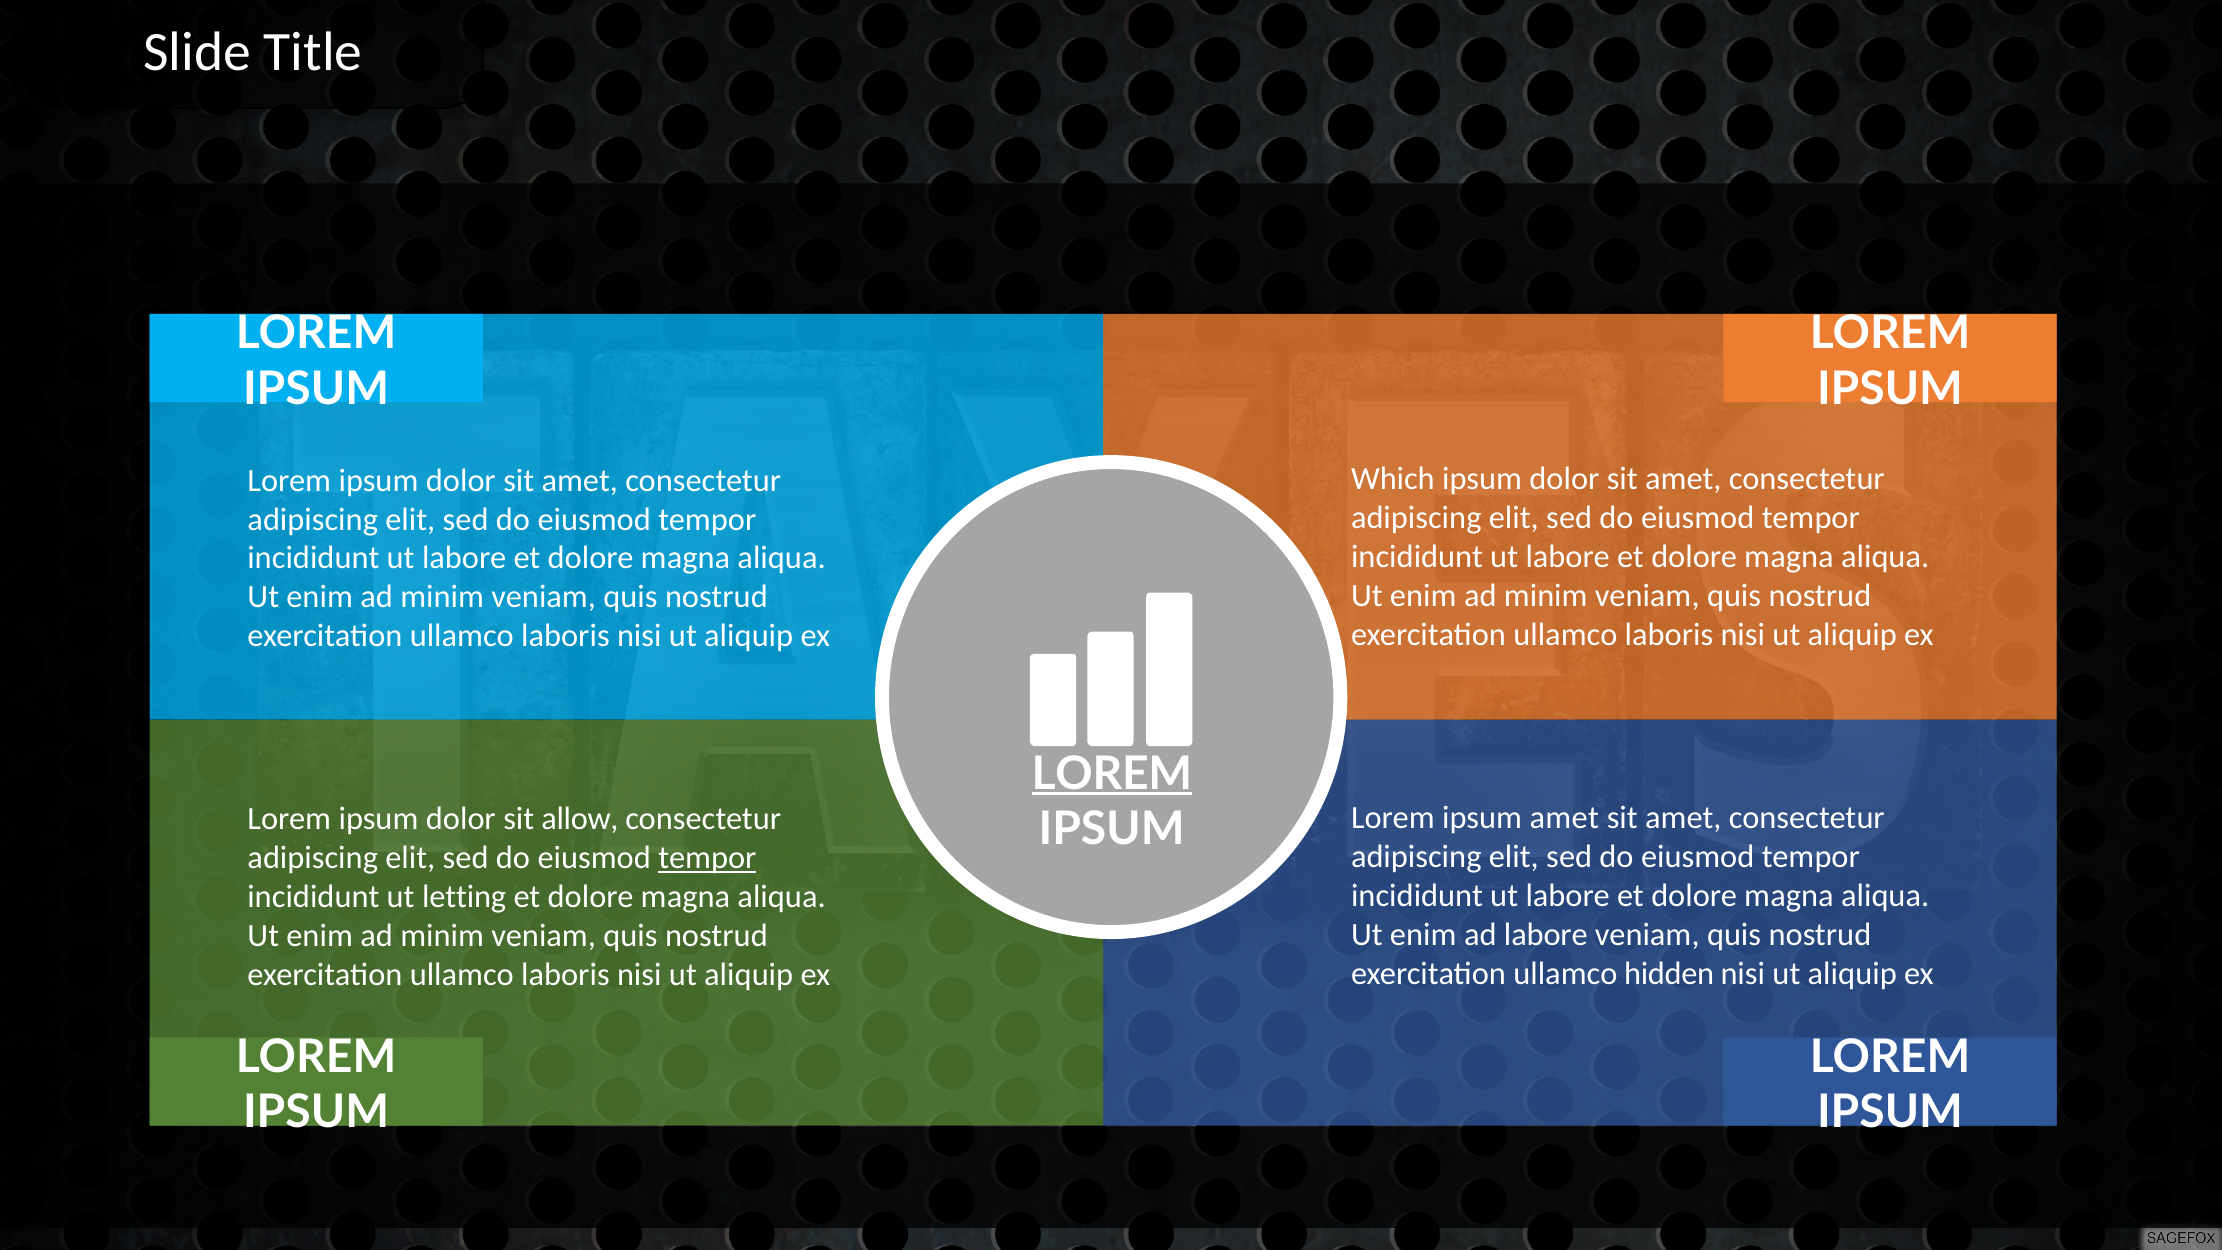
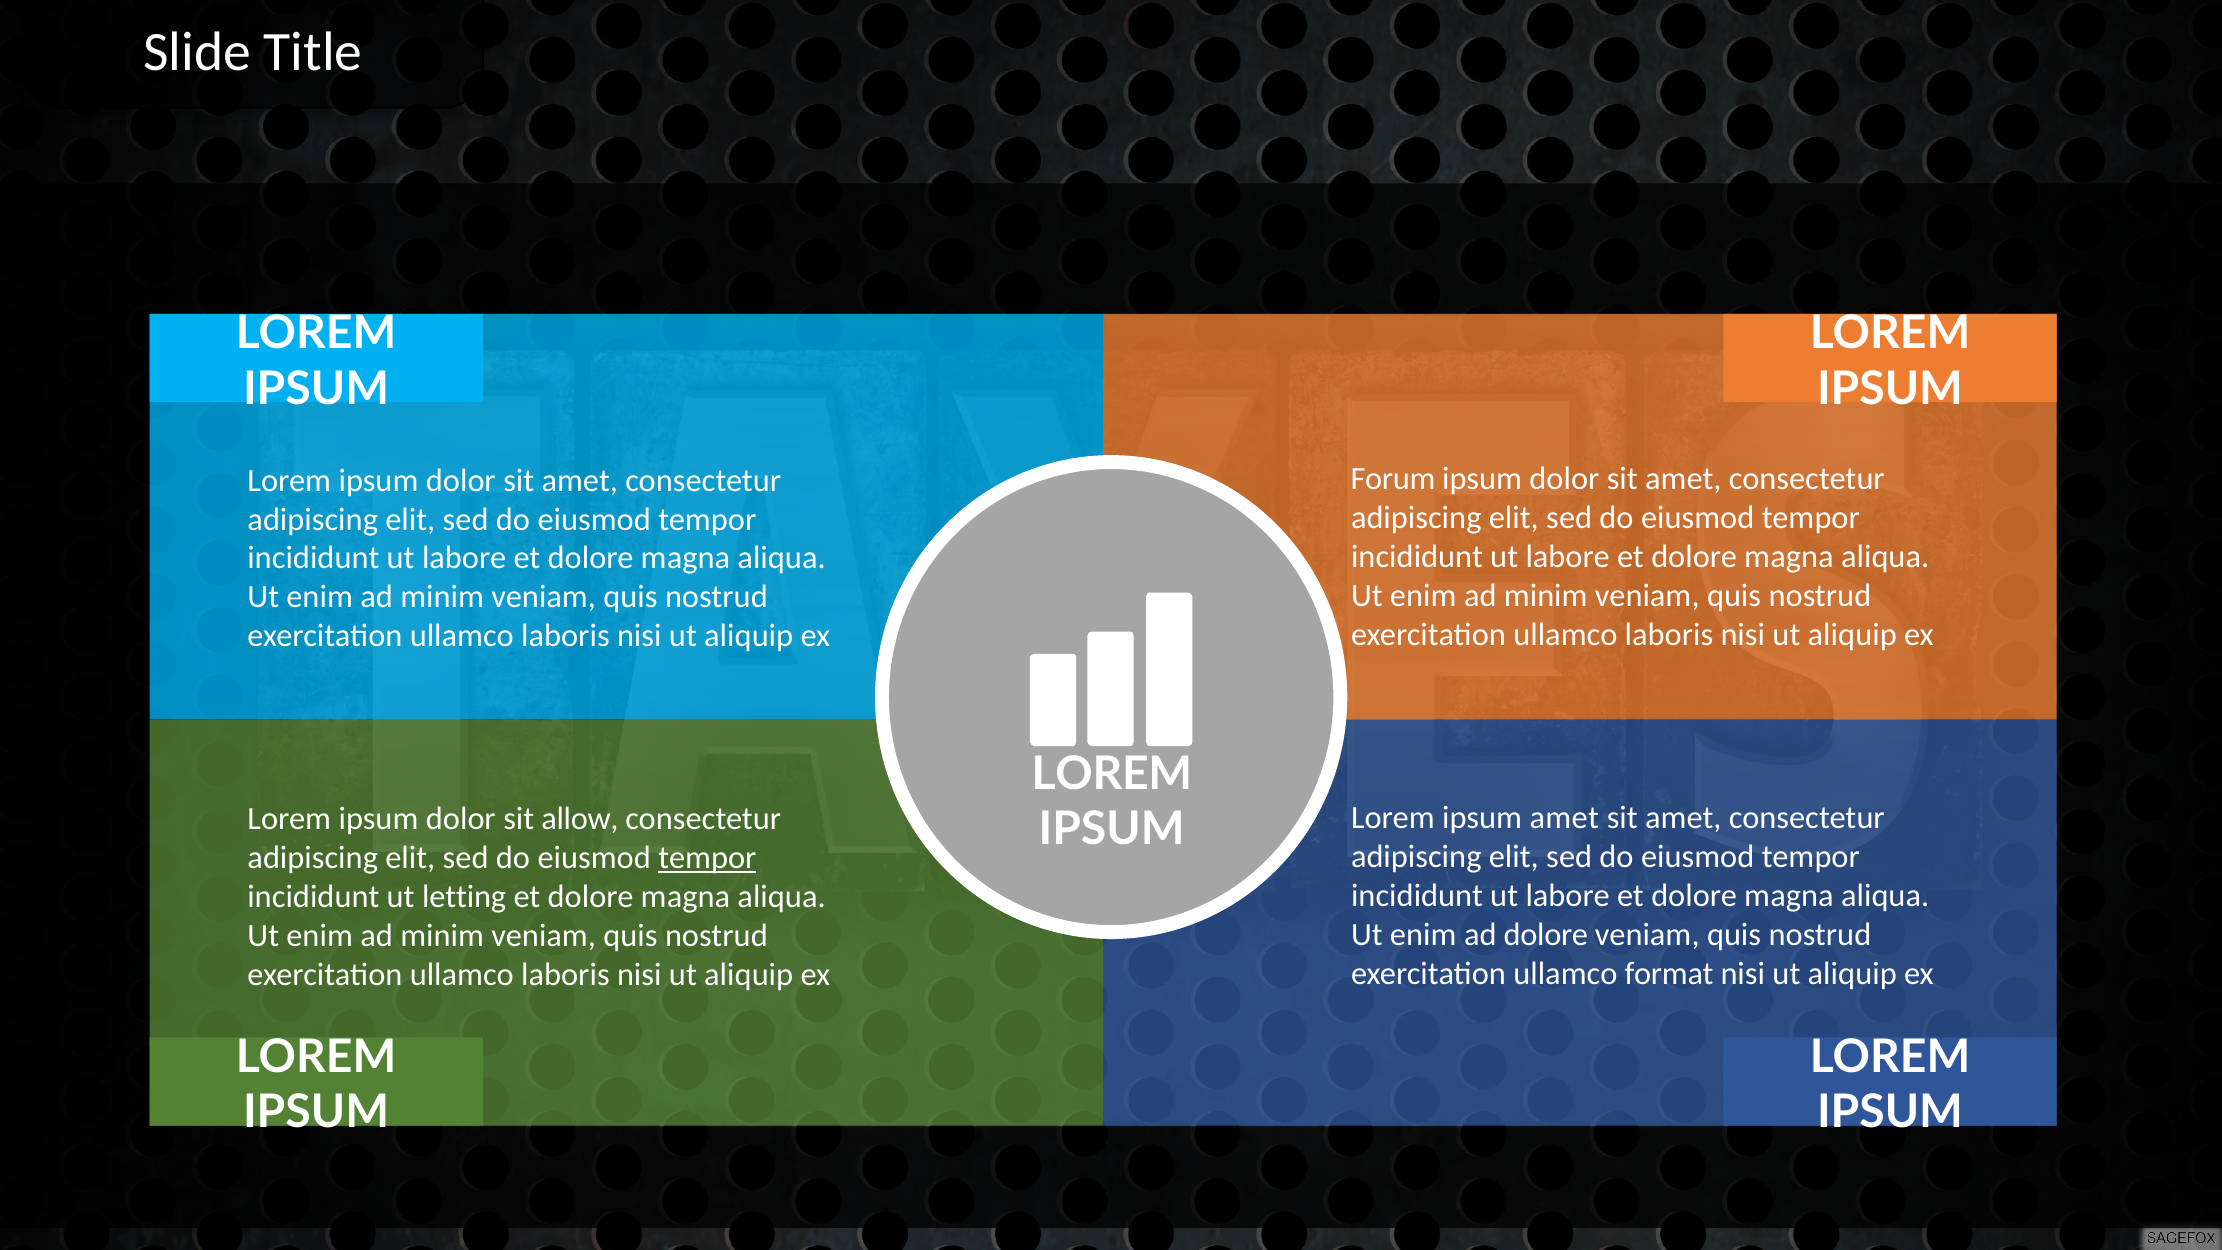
Which: Which -> Forum (1393, 479)
LOREM underline: present -> none (1112, 774)
ad labore: labore -> dolore (1546, 934)
hidden: hidden -> format (1669, 973)
